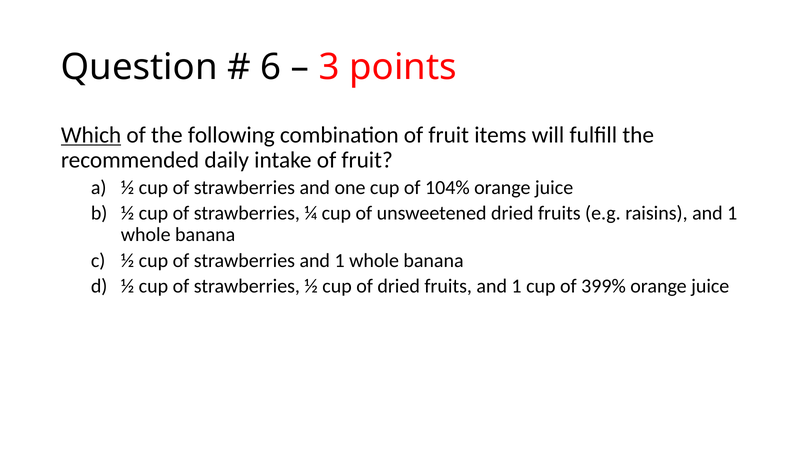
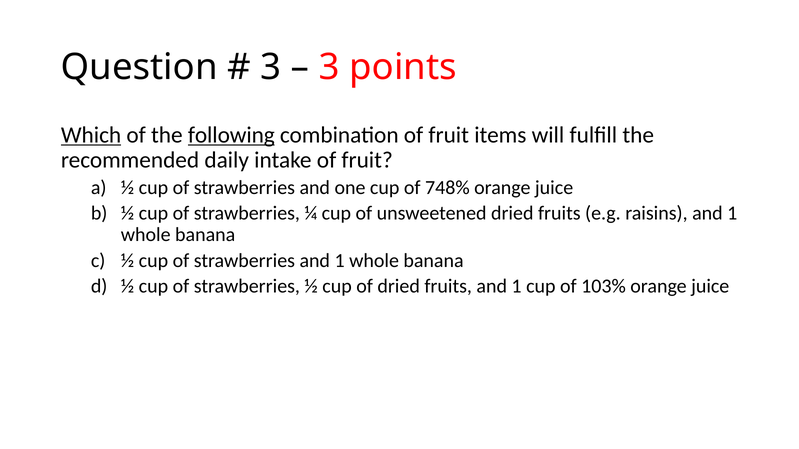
6: 6 -> 3 (271, 67)
following underline: none -> present (231, 135)
104%: 104% -> 748% (447, 188)
399%: 399% -> 103% (604, 287)
